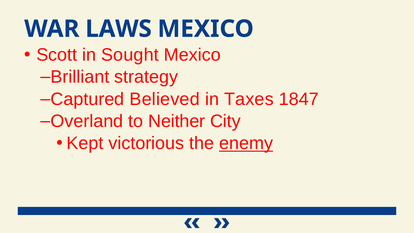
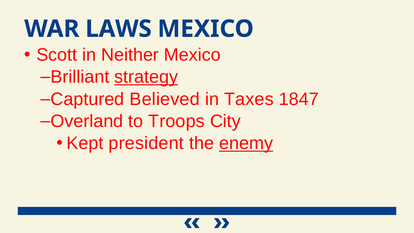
Sought: Sought -> Neither (130, 55)
strategy underline: none -> present (146, 77)
Neither: Neither -> Troops (177, 121)
victorious: victorious -> president (146, 143)
